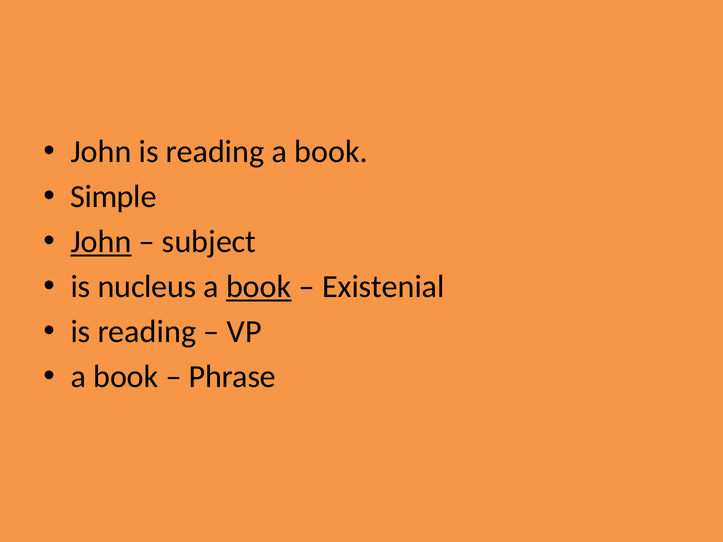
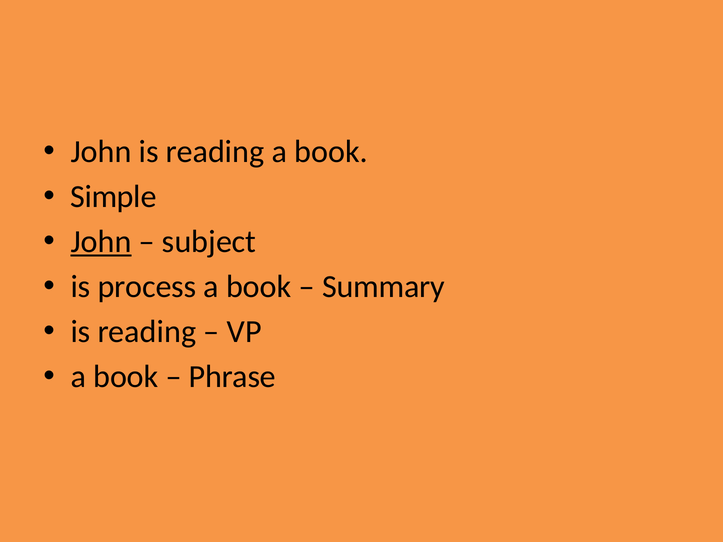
nucleus: nucleus -> process (147, 287)
book underline: present -> none (259, 287)
Existenial: Existenial -> Summary (383, 287)
